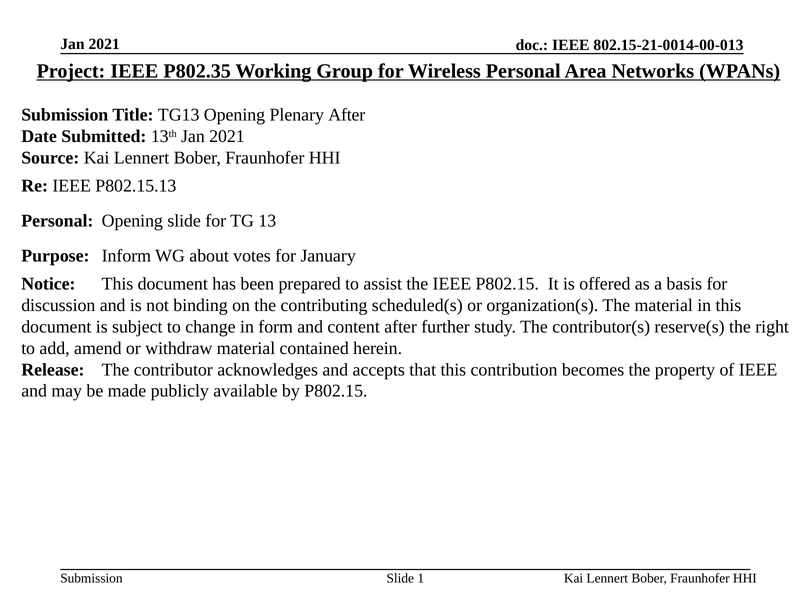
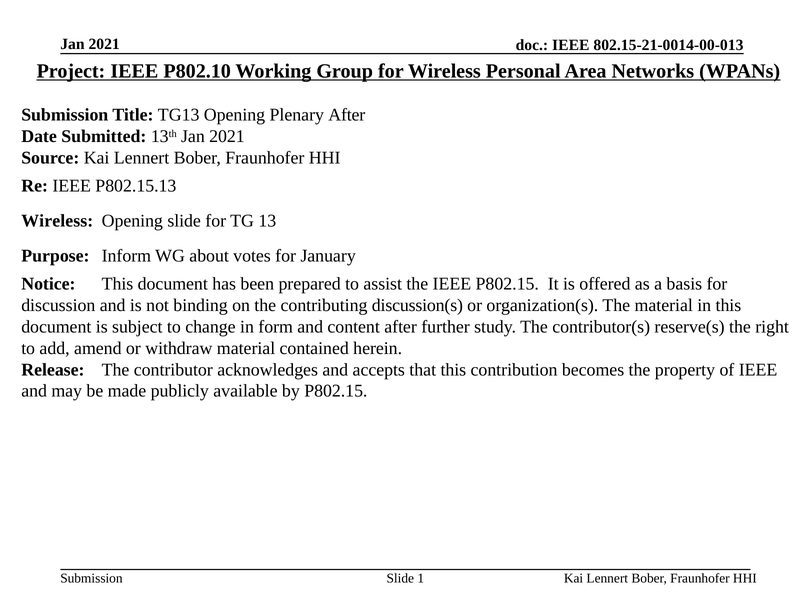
P802.35: P802.35 -> P802.10 (197, 71)
Personal: Personal -> Wireless (57, 221)
scheduled(s: scheduled(s -> discussion(s (417, 305)
